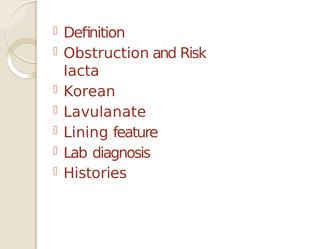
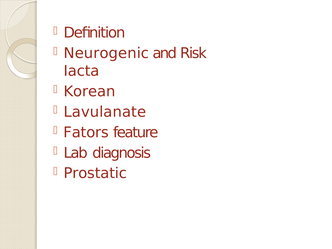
Obstruction: Obstruction -> Neurogenic (106, 53)
Lining: Lining -> Fators (86, 132)
Histories: Histories -> Prostatic (95, 173)
